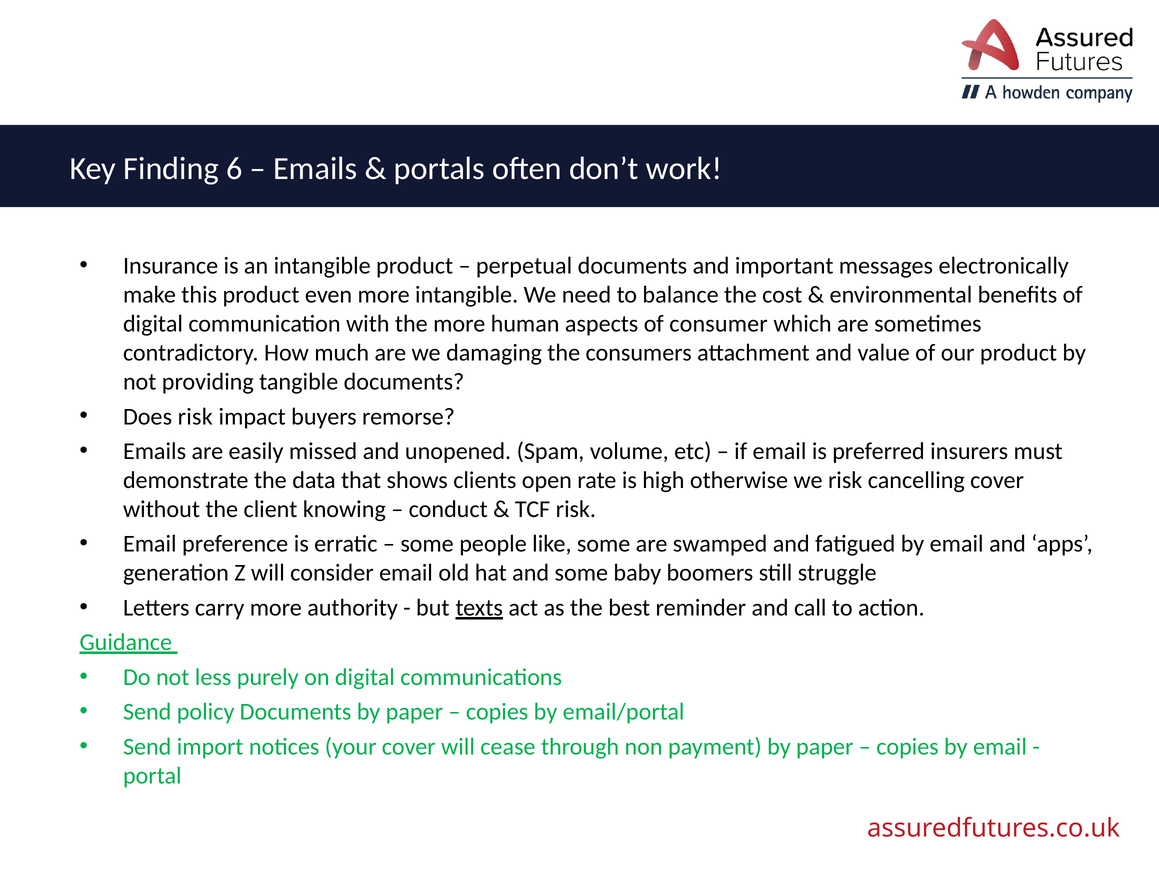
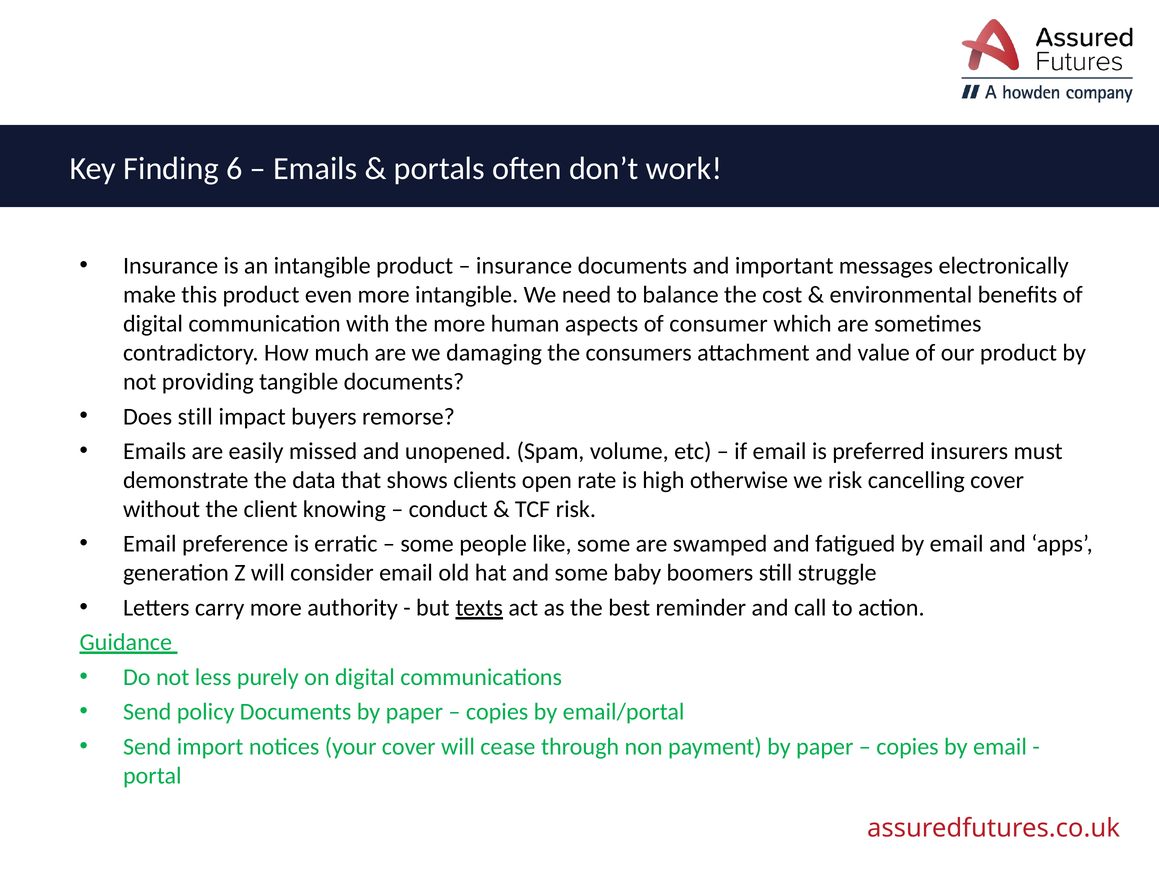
perpetual: perpetual -> insurance (524, 266)
Does risk: risk -> still (195, 417)
